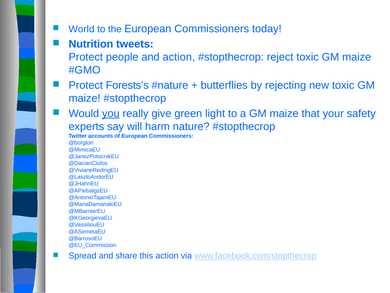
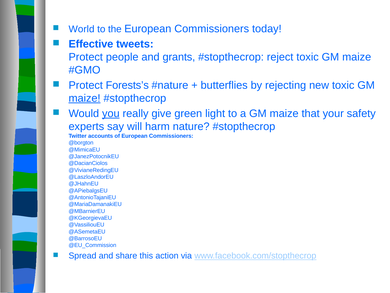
Nutrition: Nutrition -> Effective (91, 44)
and action: action -> grants (179, 57)
maize underline: none -> present (85, 98)
